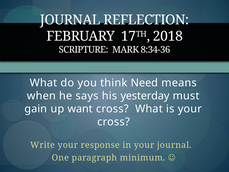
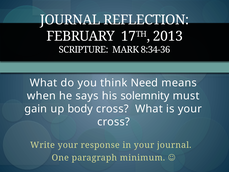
2018: 2018 -> 2013 (168, 36)
yesterday: yesterday -> solemnity (145, 96)
want: want -> body (80, 109)
